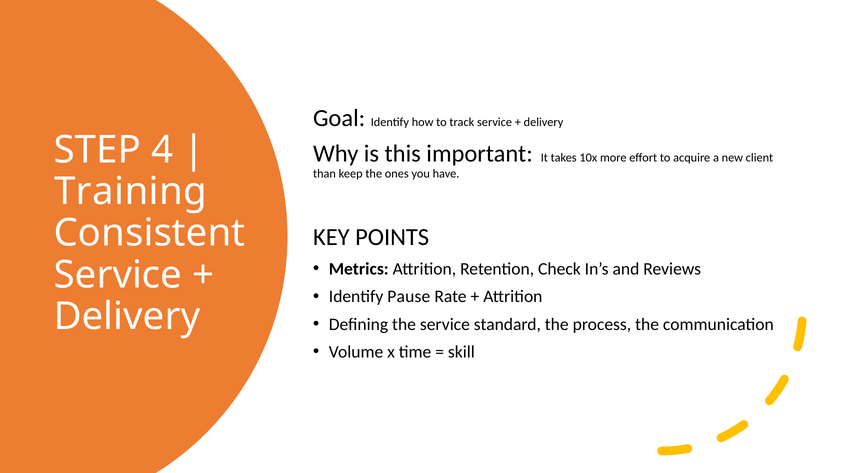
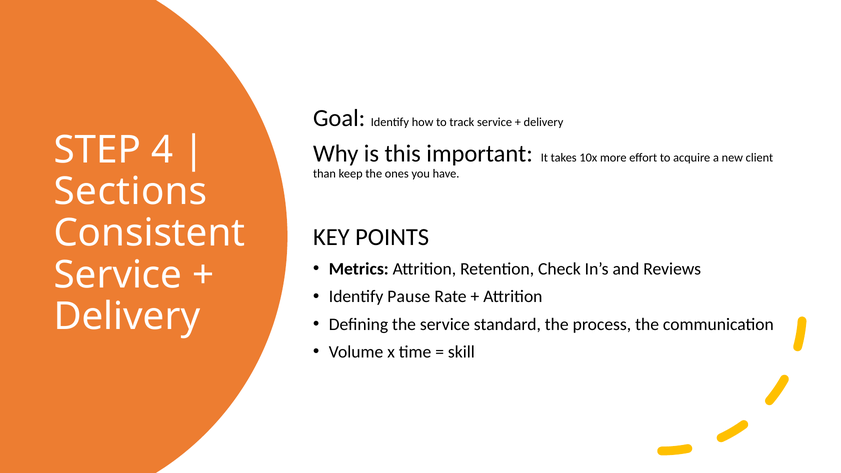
Training: Training -> Sections (131, 192)
